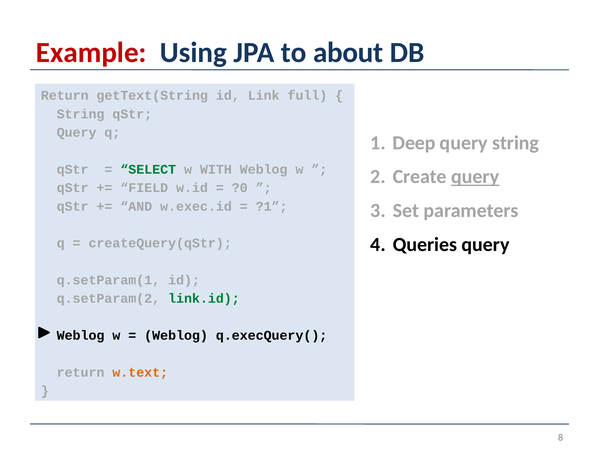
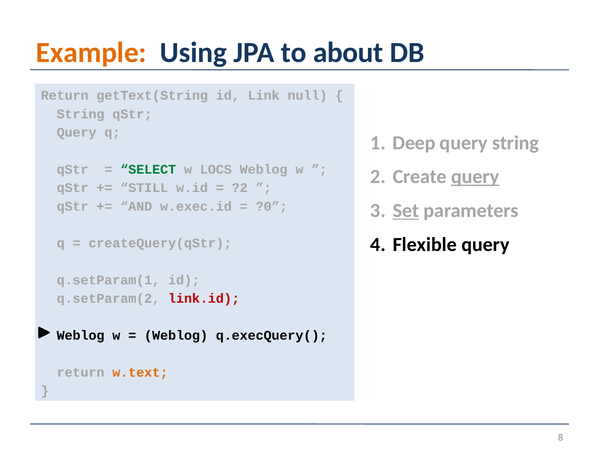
Example colour: red -> orange (91, 52)
full: full -> null (307, 96)
WITH: WITH -> LOCS (216, 169)
FIELD: FIELD -> STILL (144, 188)
?0: ?0 -> ?2 (240, 188)
?1: ?1 -> ?0 (272, 206)
Set underline: none -> present (406, 211)
Queries: Queries -> Flexible (425, 245)
link.id colour: green -> red (204, 299)
